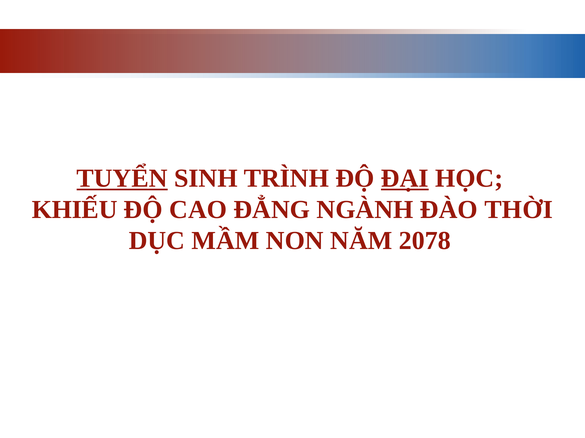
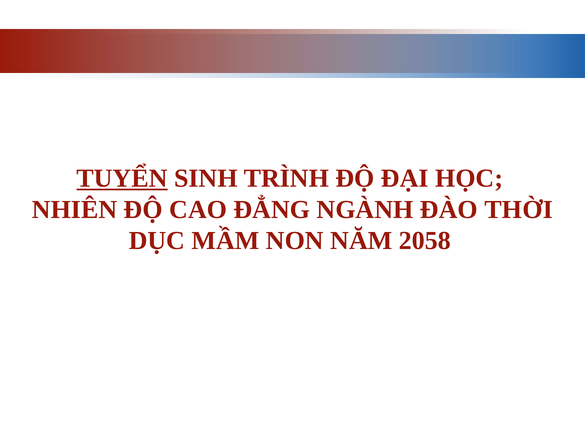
ĐẠI underline: present -> none (405, 179)
KHIẾU: KHIẾU -> NHIÊN (75, 210)
2078: 2078 -> 2058 (425, 241)
